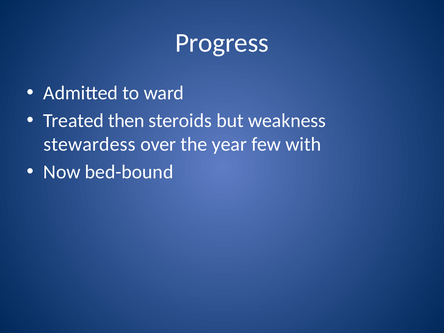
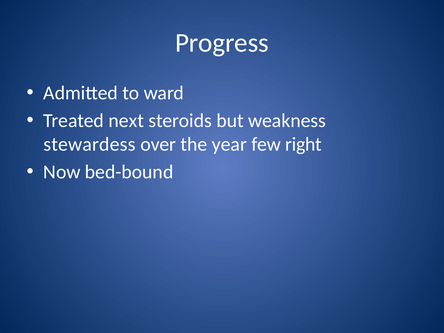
then: then -> next (126, 121)
with: with -> right (303, 144)
